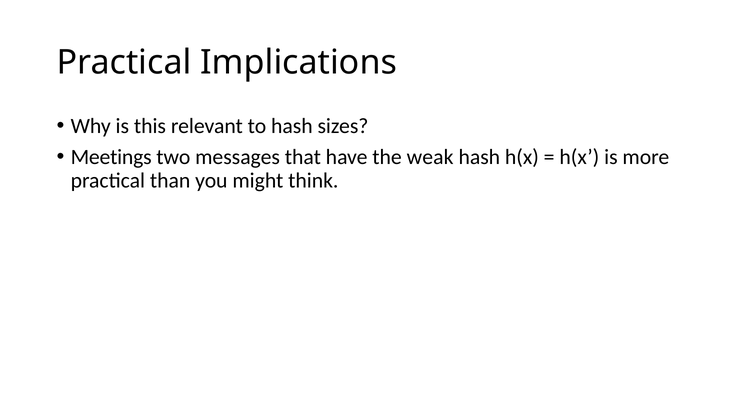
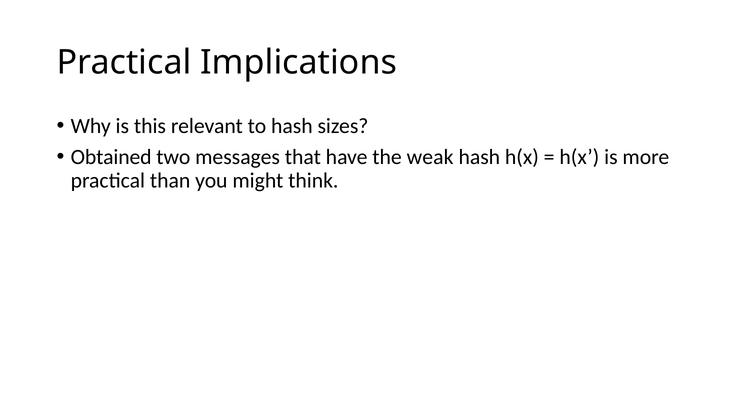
Meetings: Meetings -> Obtained (111, 157)
